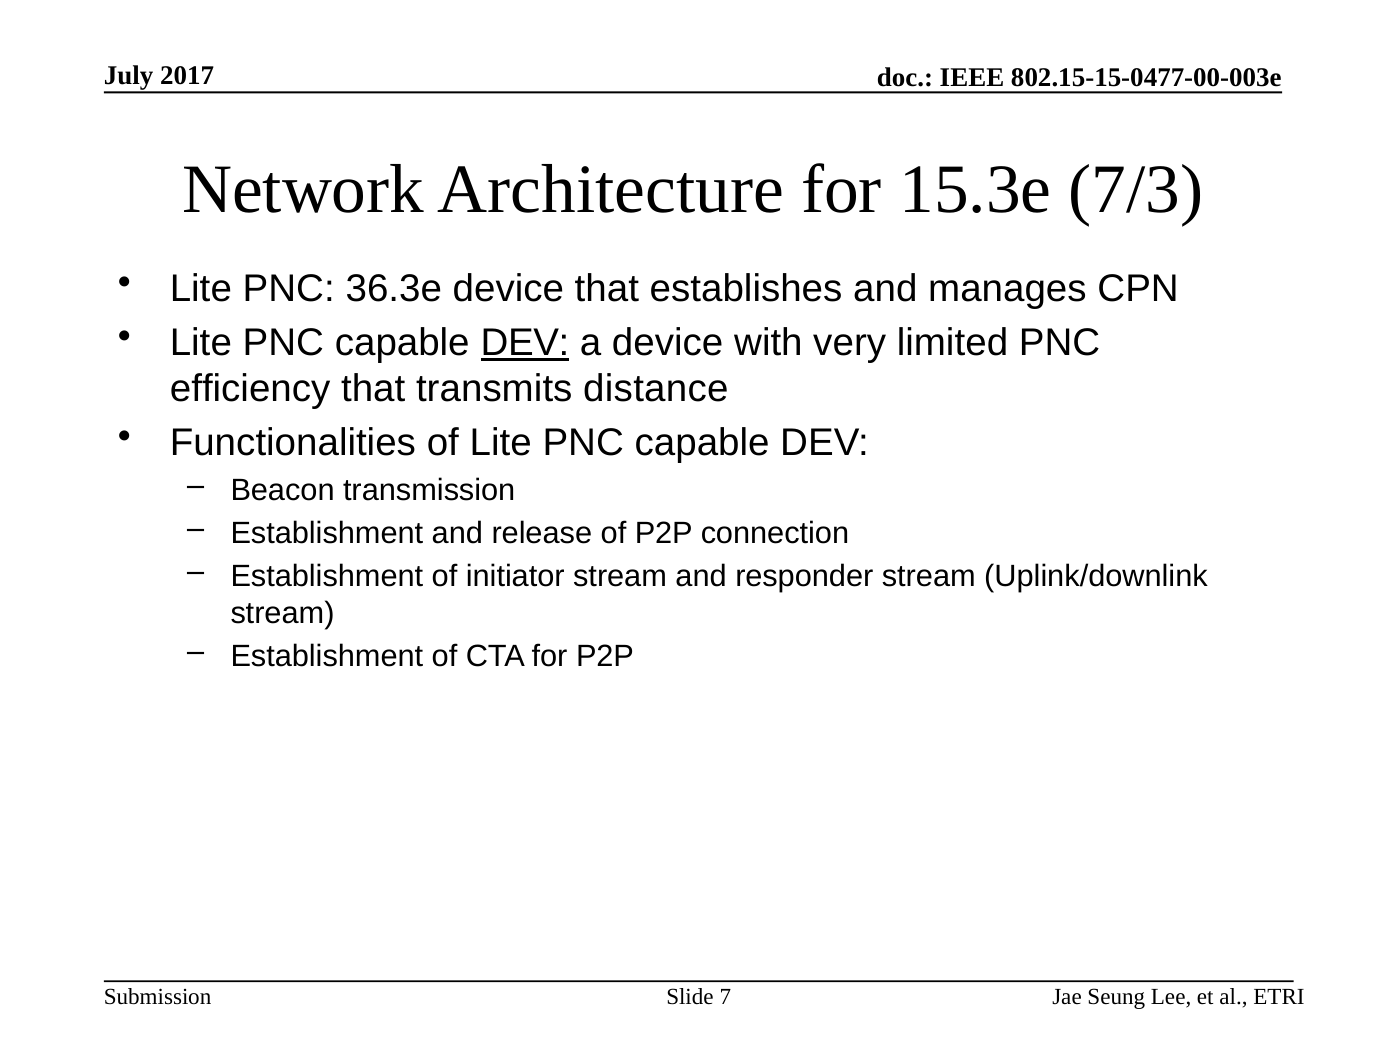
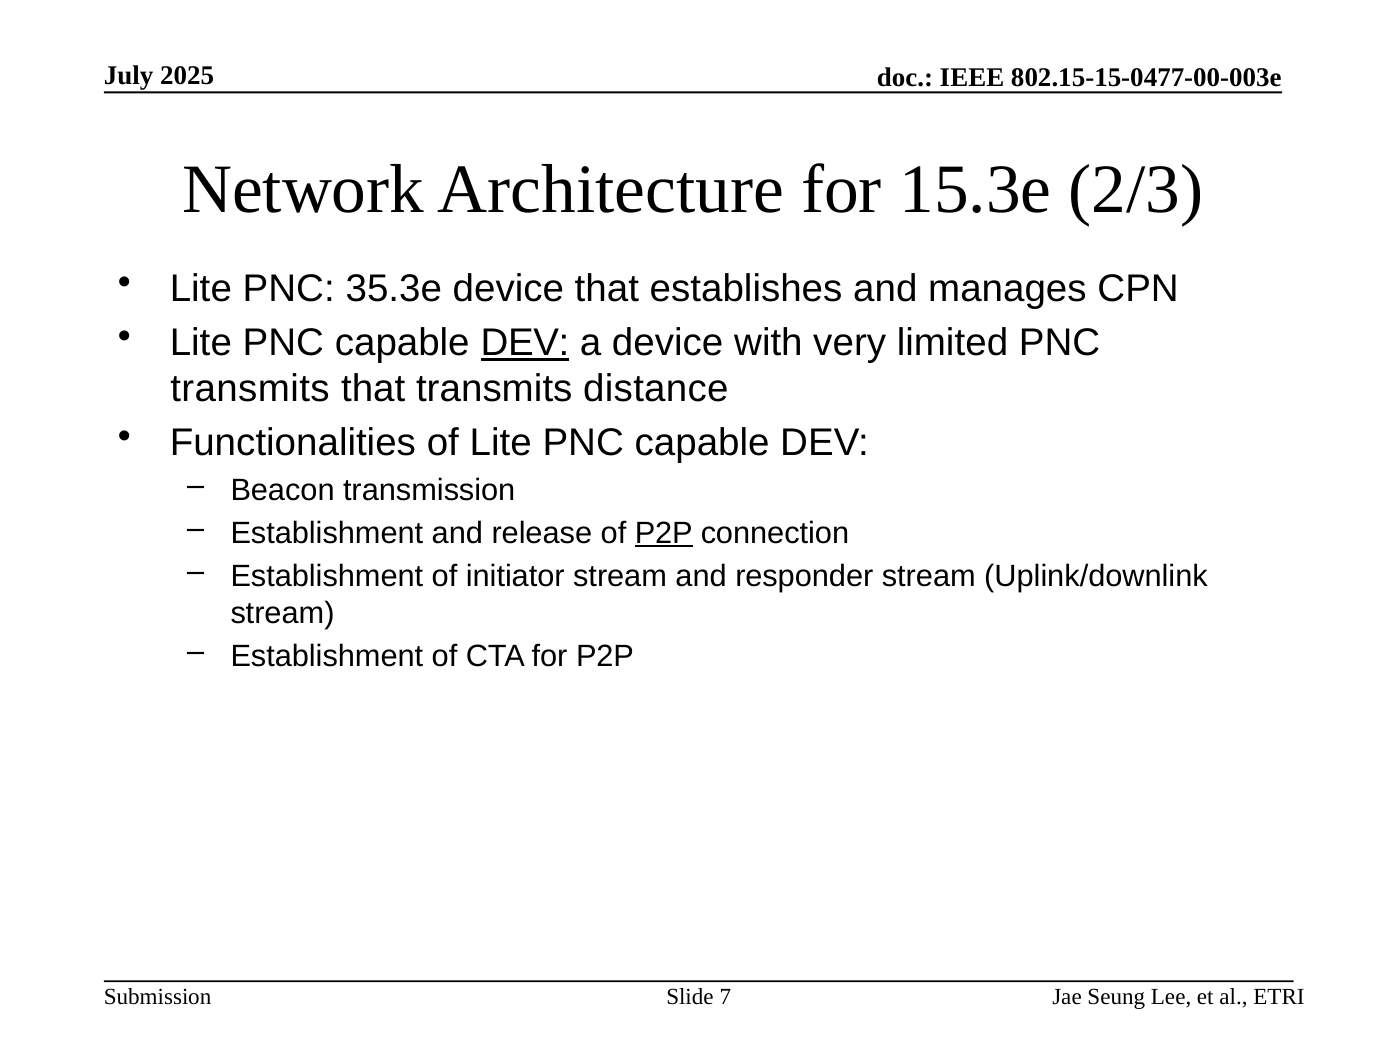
2017: 2017 -> 2025 (187, 76)
7/3: 7/3 -> 2/3 (1136, 190)
36.3e: 36.3e -> 35.3e (394, 289)
efficiency: efficiency -> transmits (250, 389)
P2P underline: none -> present (664, 533)
